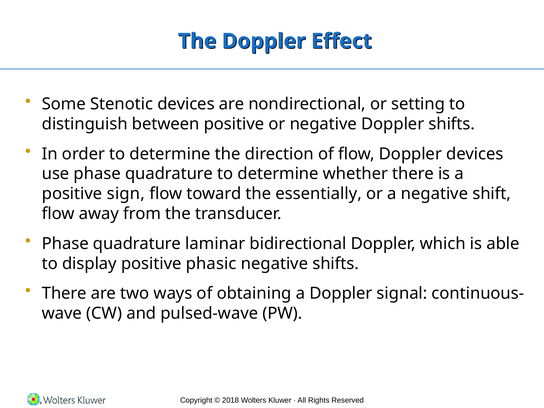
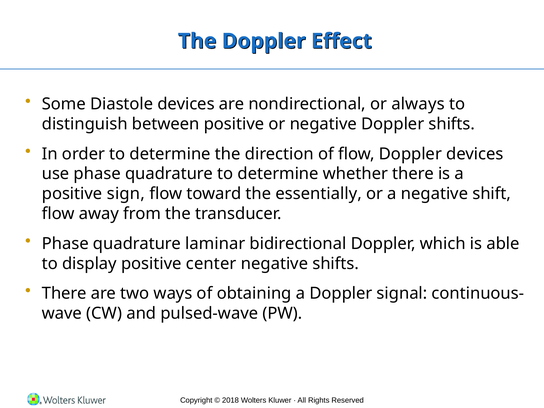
Stenotic: Stenotic -> Diastole (122, 104)
setting: setting -> always (418, 104)
phasic: phasic -> center (211, 264)
